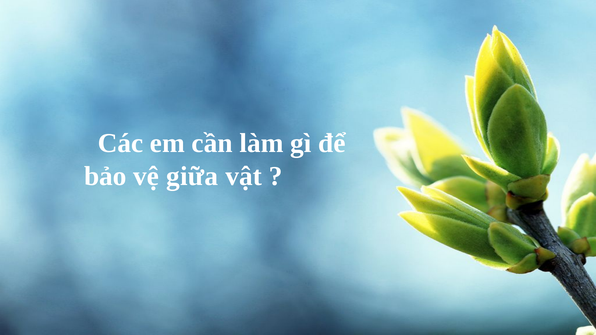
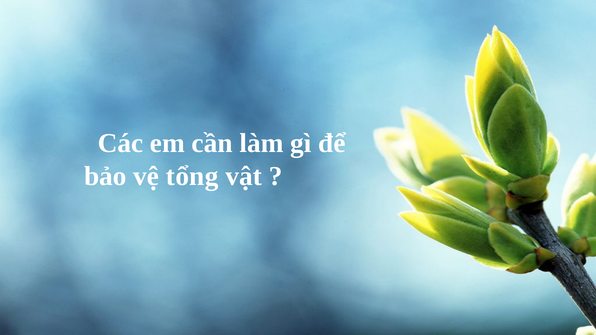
giữa: giữa -> tổng (192, 176)
